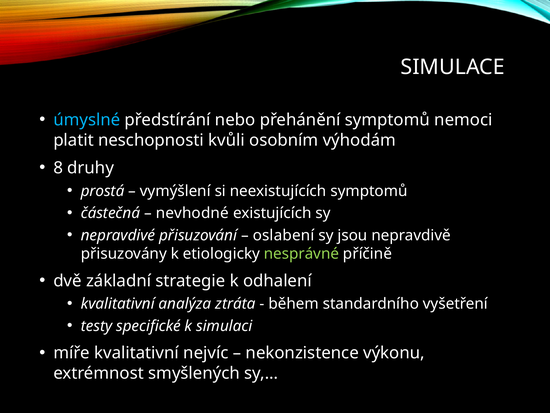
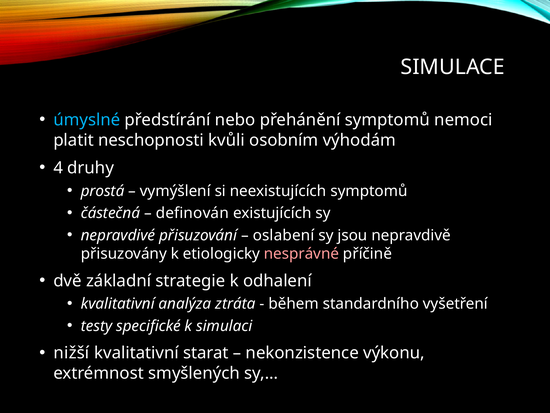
8: 8 -> 4 (58, 168)
nevhodné: nevhodné -> definován (192, 213)
nesprávné colour: light green -> pink (301, 253)
míře: míře -> nižší (71, 353)
nejvíc: nejvíc -> starat (206, 353)
